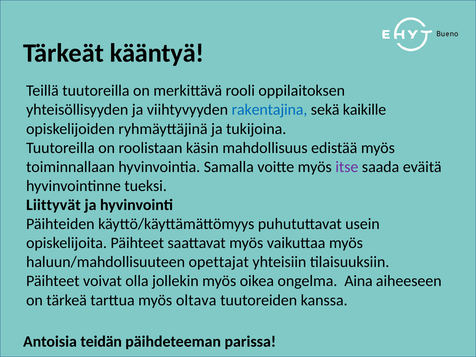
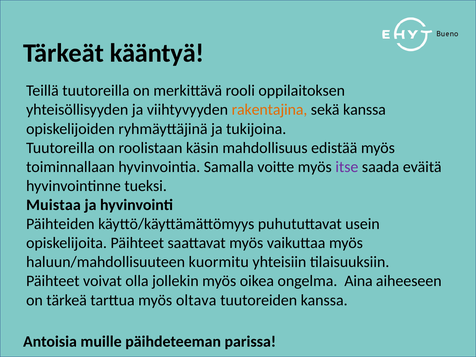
rakentajina colour: blue -> orange (269, 110)
sekä kaikille: kaikille -> kanssa (364, 110)
Liittyvät: Liittyvät -> Muistaa (53, 205)
opettajat: opettajat -> kuormitu (219, 262)
teidän: teidän -> muille (101, 342)
